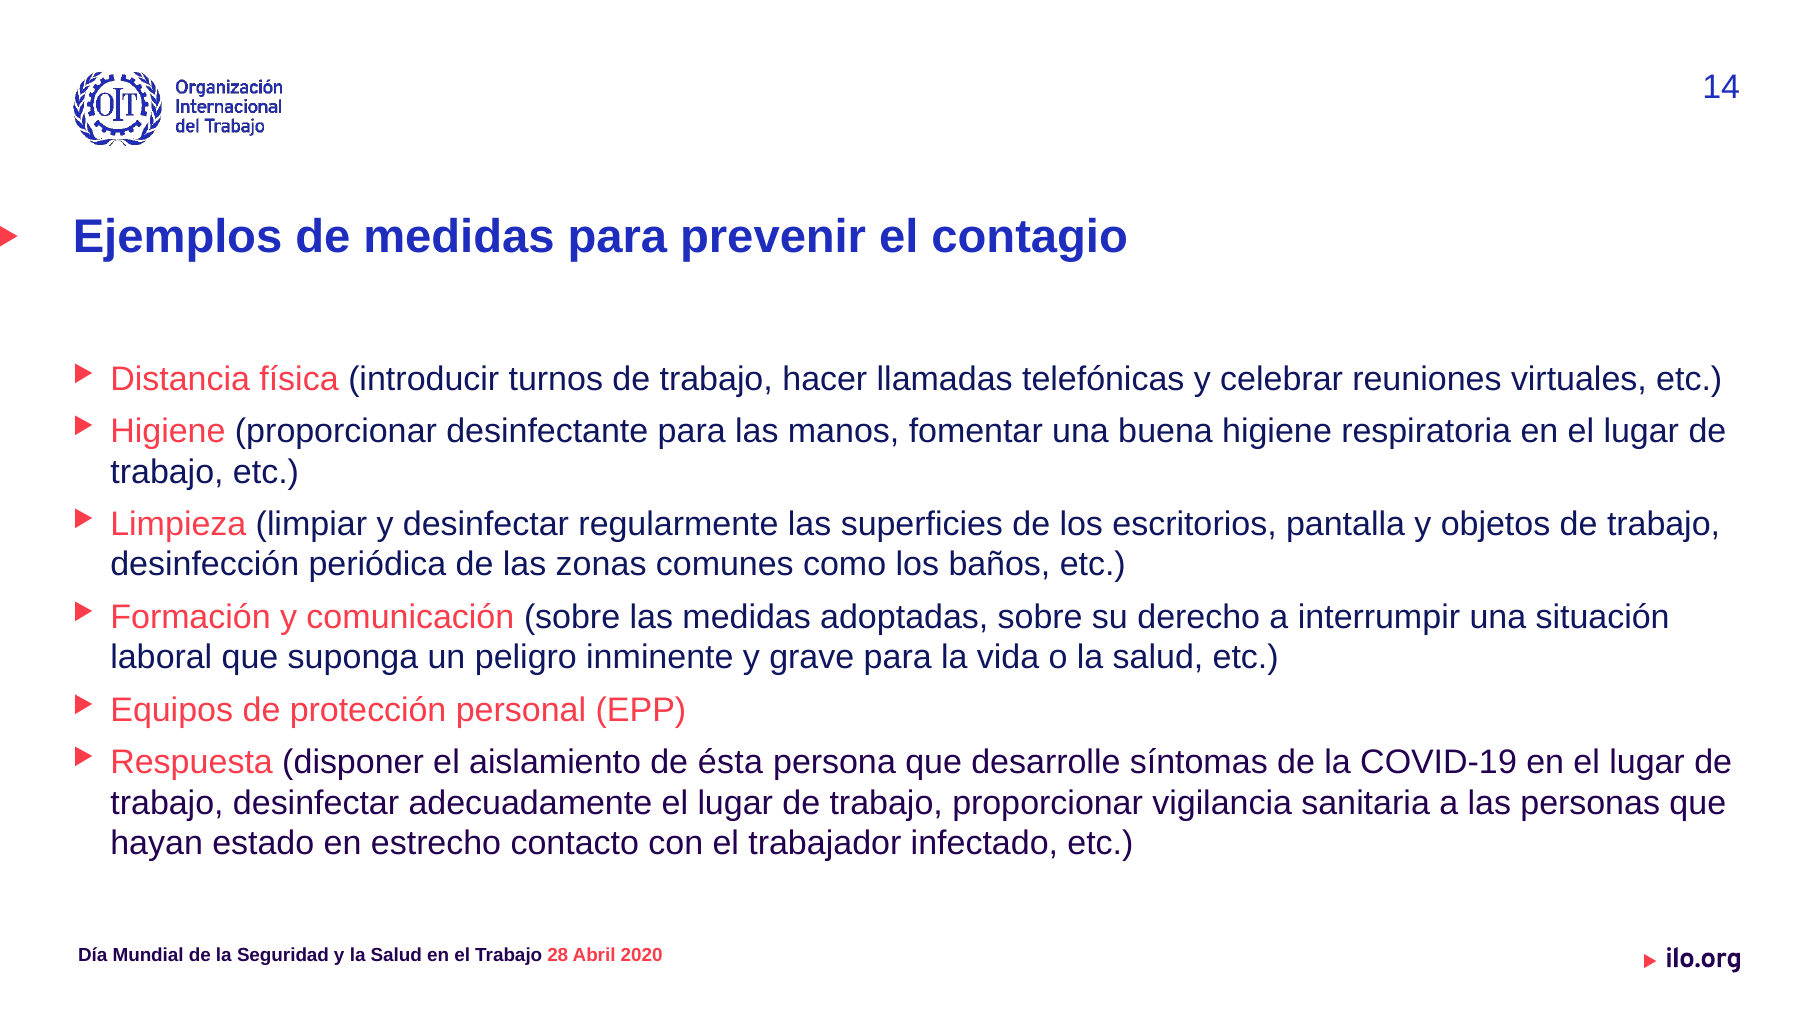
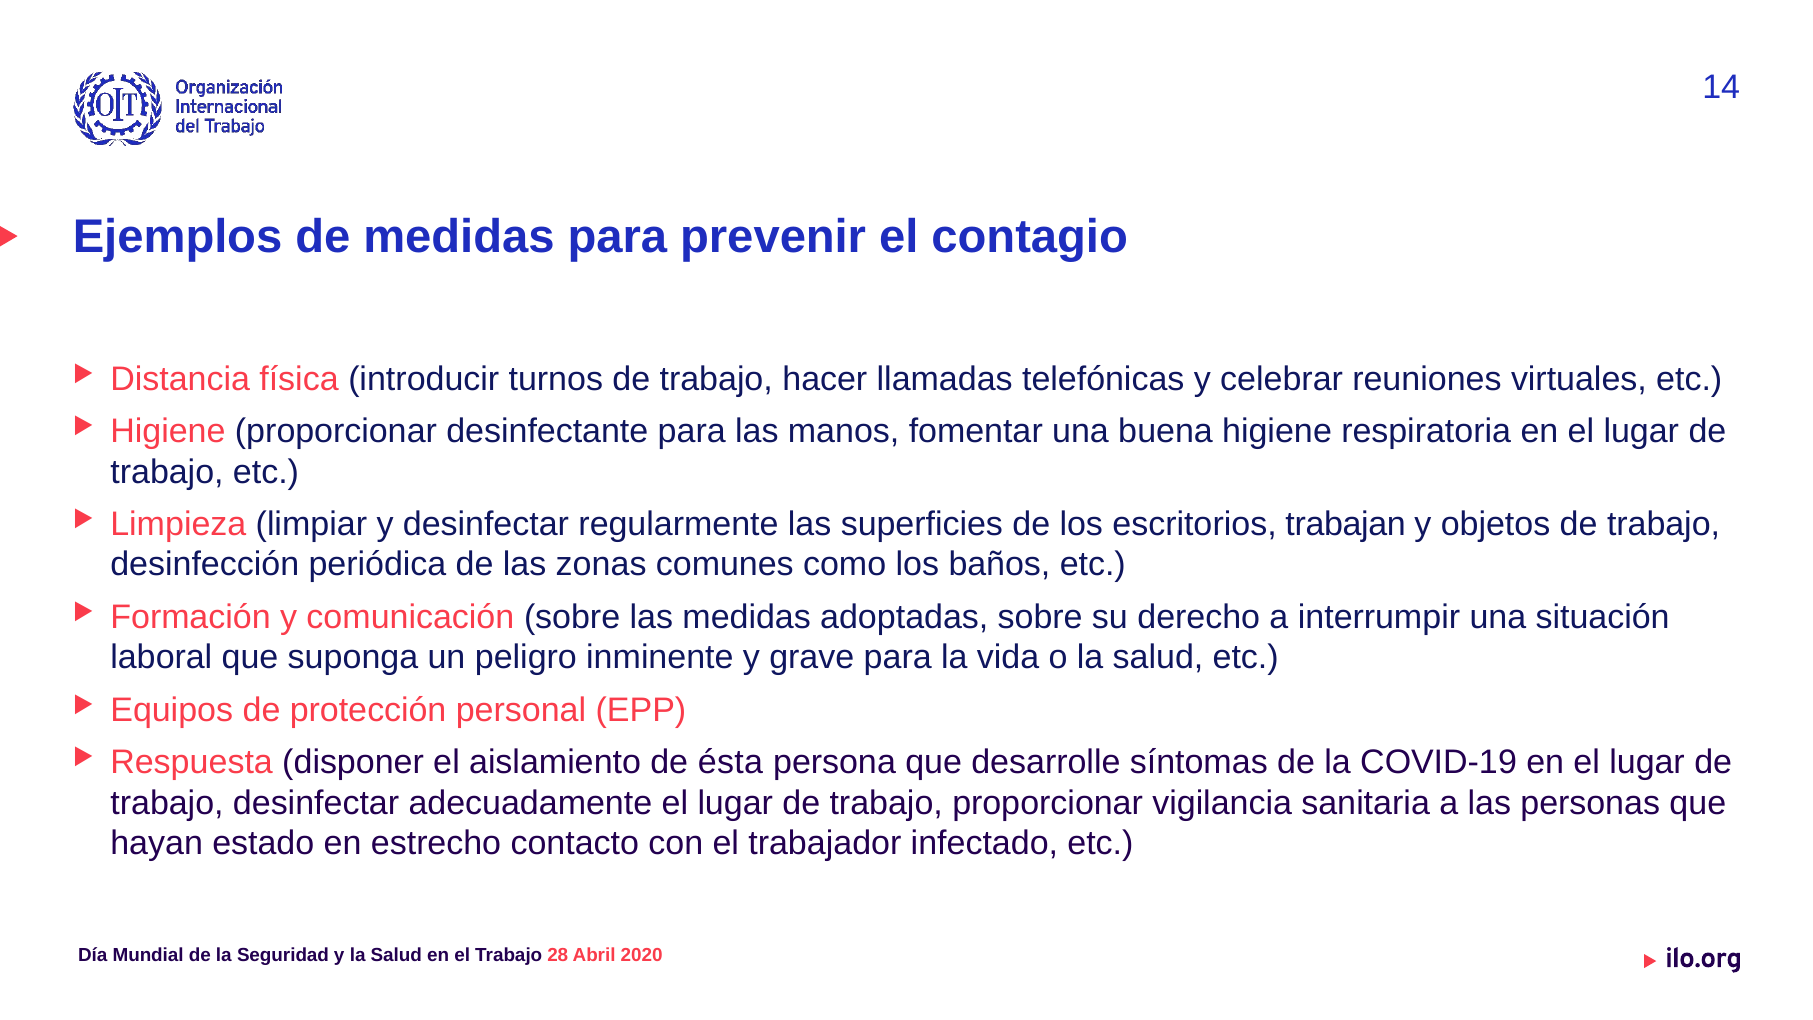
pantalla: pantalla -> trabajan (1346, 524)
